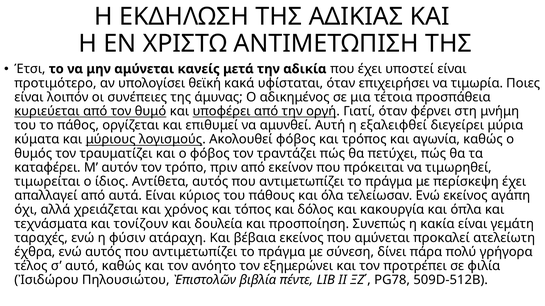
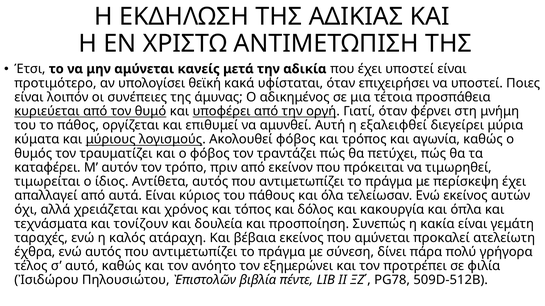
να τιμωρία: τιμωρία -> υποστεί (477, 83)
αγάπη: αγάπη -> αυτών (511, 196)
φύσιν: φύσιν -> καλός (127, 238)
